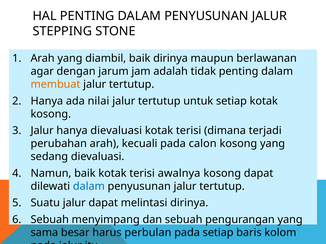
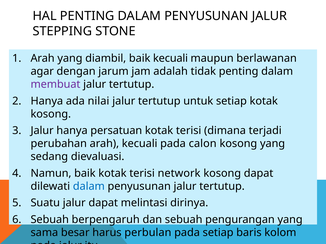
baik dirinya: dirinya -> kecuali (171, 58)
membuat colour: orange -> purple (55, 84)
hanya dievaluasi: dievaluasi -> persatuan (116, 131)
awalnya: awalnya -> network (179, 174)
menyimpang: menyimpang -> berpengaruh (106, 220)
